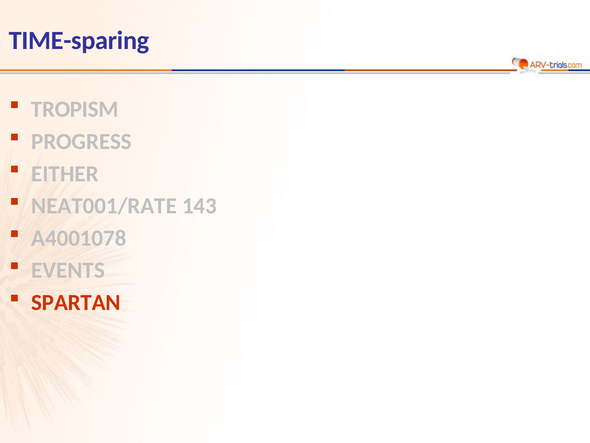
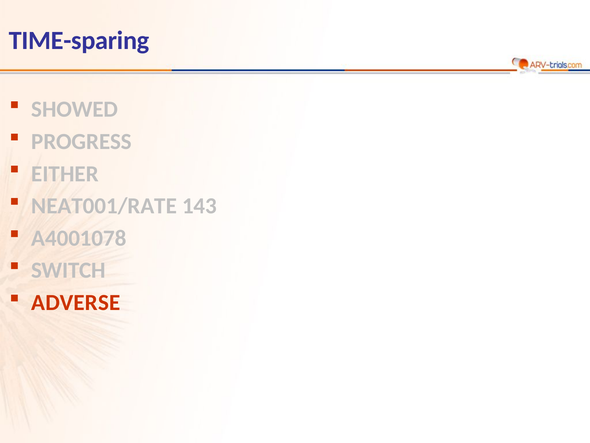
TROPISM: TROPISM -> SHOWED (75, 109)
EVENTS: EVENTS -> SWITCH (68, 270)
SPARTAN: SPARTAN -> ADVERSE (76, 302)
